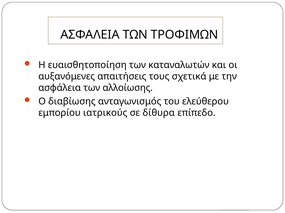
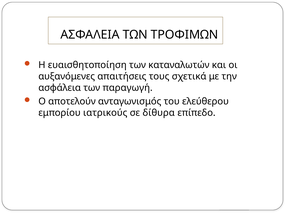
αλλοίωσης: αλλοίωσης -> παραγωγή (128, 88)
διαβίωσης: διαβίωσης -> αποτελούν (72, 102)
